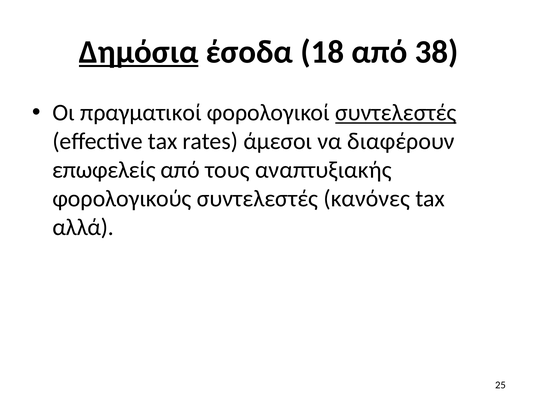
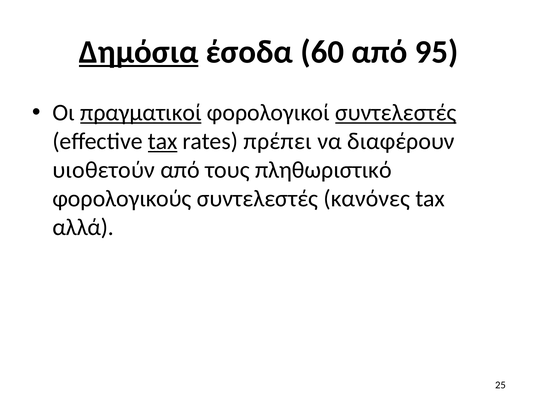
18: 18 -> 60 (322, 52)
38: 38 -> 95 (437, 52)
πραγματικοί underline: none -> present (141, 113)
tax underline: none -> present (163, 142)
άμεσοι: άμεσοι -> πρέπει (278, 142)
επωφελείς: επωφελείς -> υιοθετούν (104, 170)
αναπτυξιακής: αναπτυξιακής -> πληθωριστικό (323, 170)
